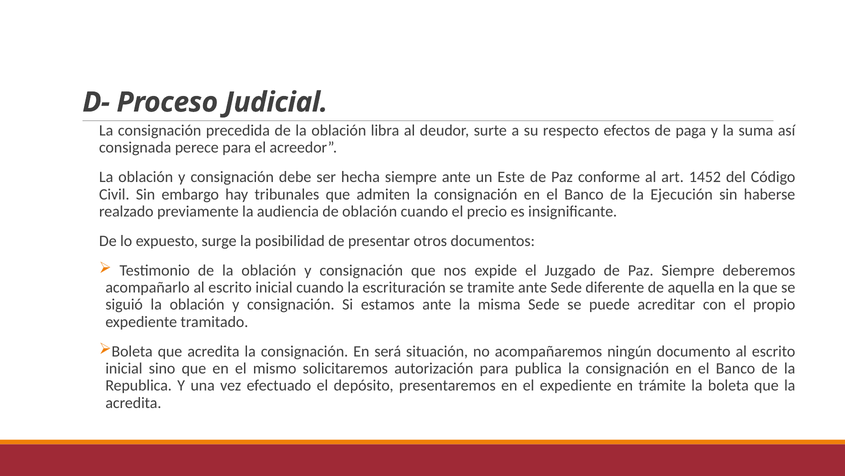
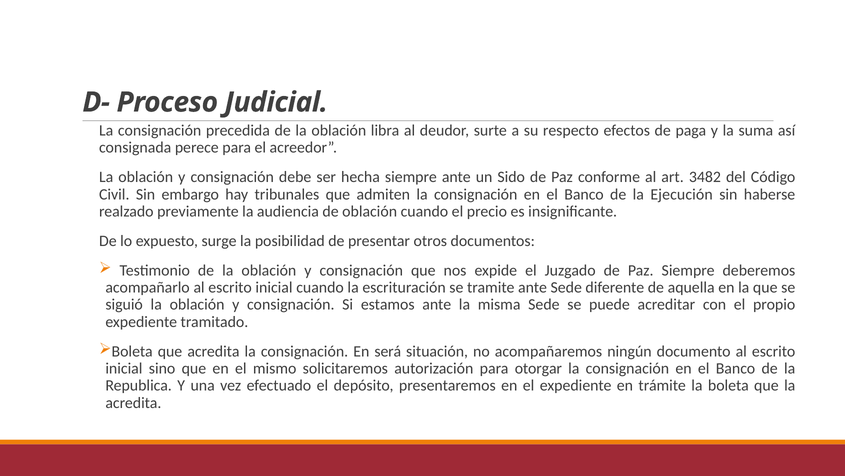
Este: Este -> Sido (511, 177)
1452: 1452 -> 3482 (705, 177)
publica: publica -> otorgar (538, 368)
